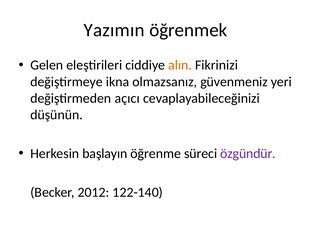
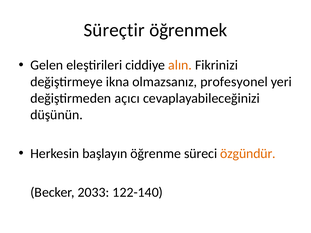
Yazımın: Yazımın -> Süreçtir (114, 30)
güvenmeniz: güvenmeniz -> profesyonel (234, 82)
özgündür colour: purple -> orange (248, 154)
2012: 2012 -> 2033 (93, 192)
